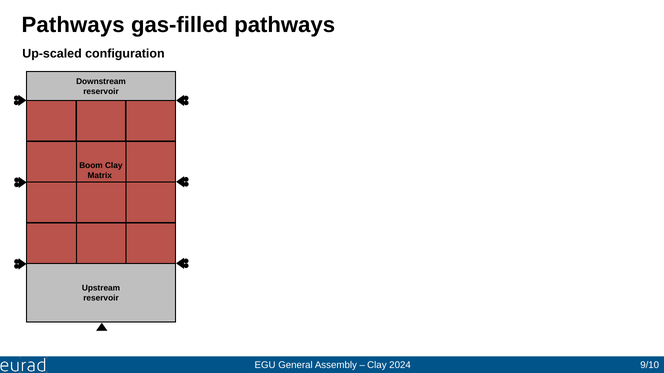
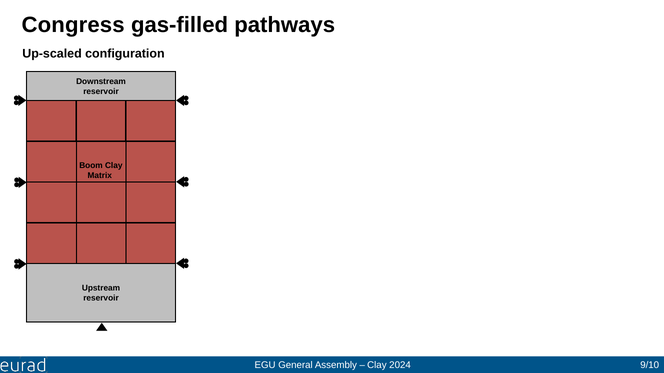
Pathways: Pathways -> Congress (73, 25)
